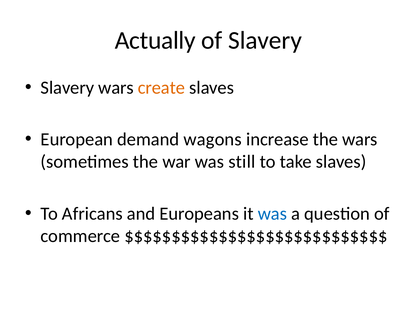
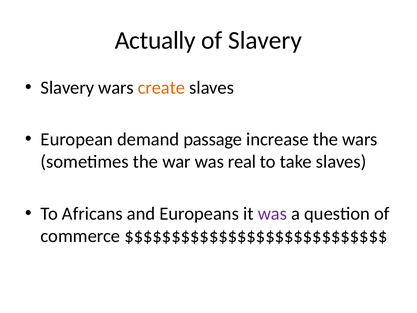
wagons: wagons -> passage (213, 139)
still: still -> real (242, 162)
was colour: blue -> purple (272, 214)
